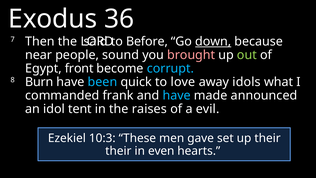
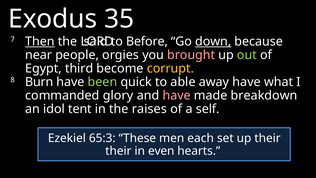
36: 36 -> 35 (119, 19)
Then underline: none -> present (40, 41)
sound: sound -> orgies (121, 55)
front: front -> third (79, 68)
corrupt colour: light blue -> yellow (170, 68)
been colour: light blue -> light green (103, 82)
love: love -> able (183, 82)
away idols: idols -> have (247, 82)
frank: frank -> glory (118, 95)
have colour: light blue -> pink (177, 95)
announced: announced -> breakdown (264, 95)
evil: evil -> self (208, 109)
10:3: 10:3 -> 65:3 (102, 138)
gave: gave -> each (201, 138)
